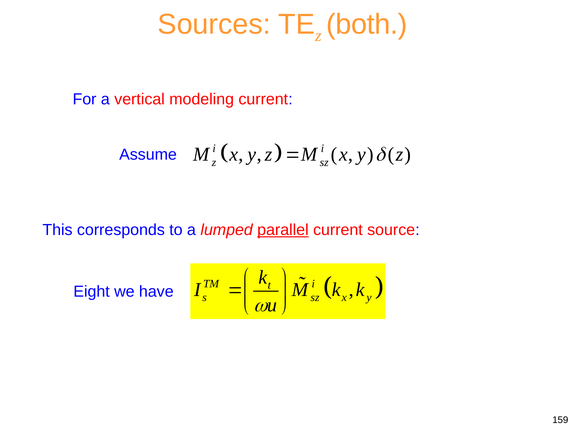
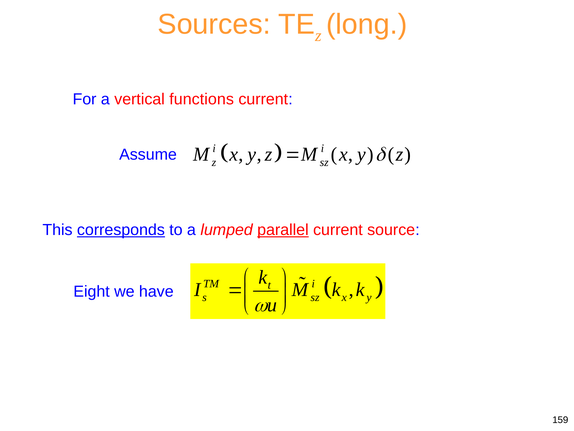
both: both -> long (367, 24)
modeling: modeling -> functions (202, 99)
corresponds underline: none -> present (121, 230)
